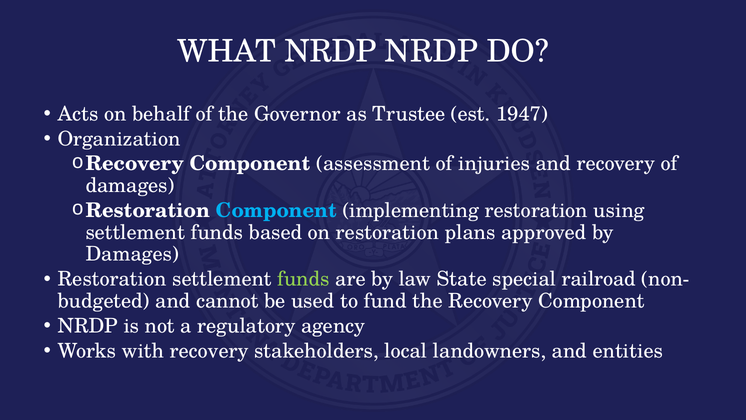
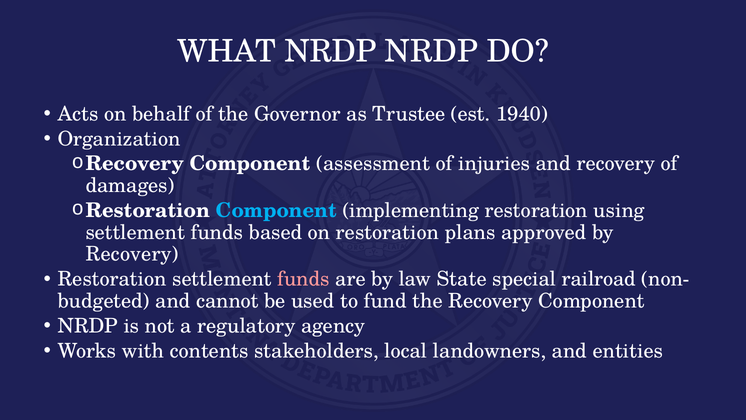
1947: 1947 -> 1940 (522, 114)
Damages: Damages -> Recovery (132, 254)
funds colour: light green -> pink (304, 279)
with recovery: recovery -> contents (209, 351)
